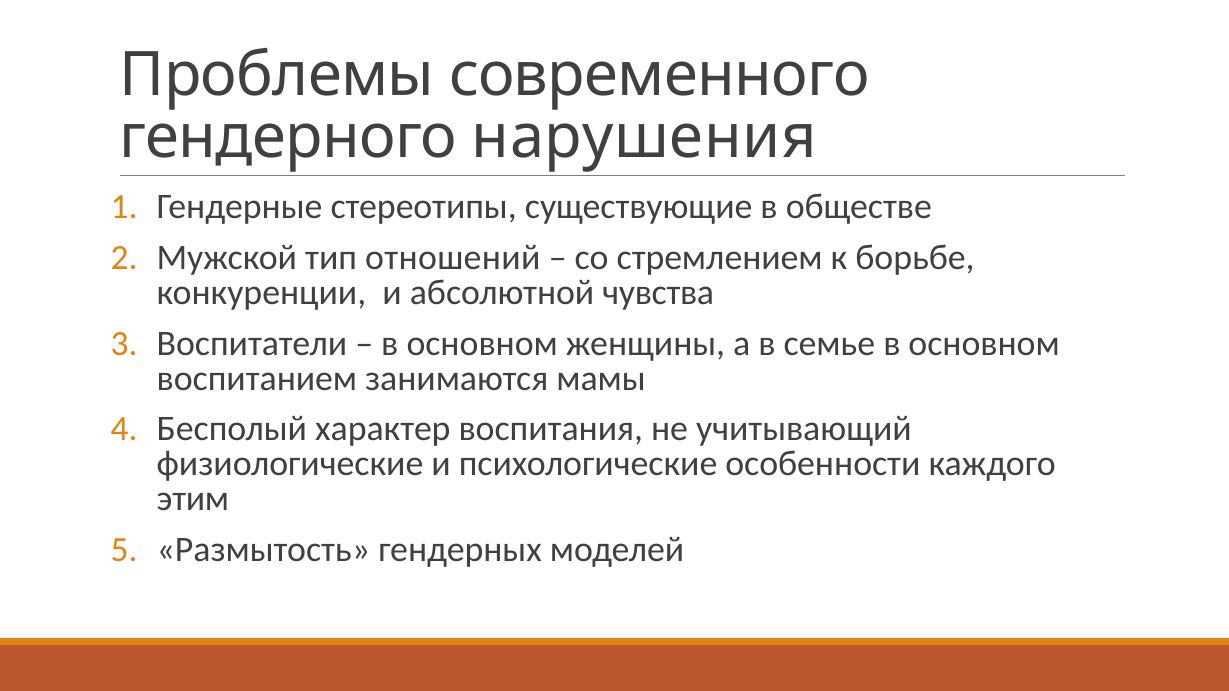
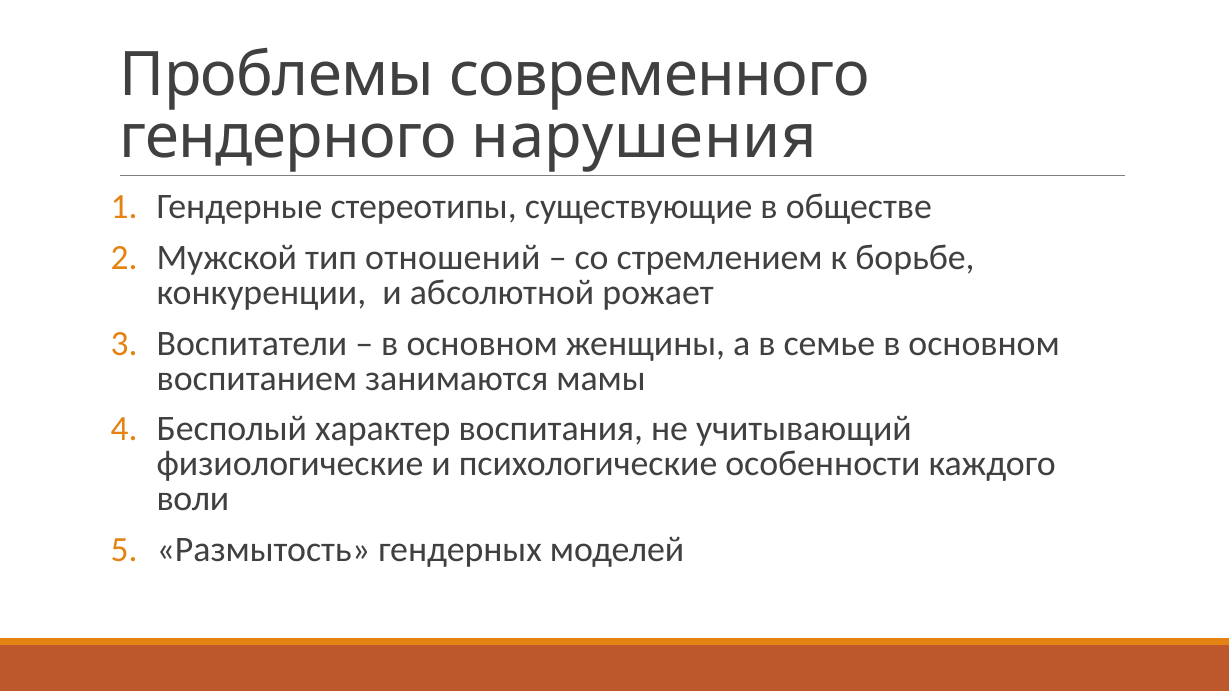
чувства: чувства -> рожает (658, 293)
этим: этим -> воли (193, 499)
